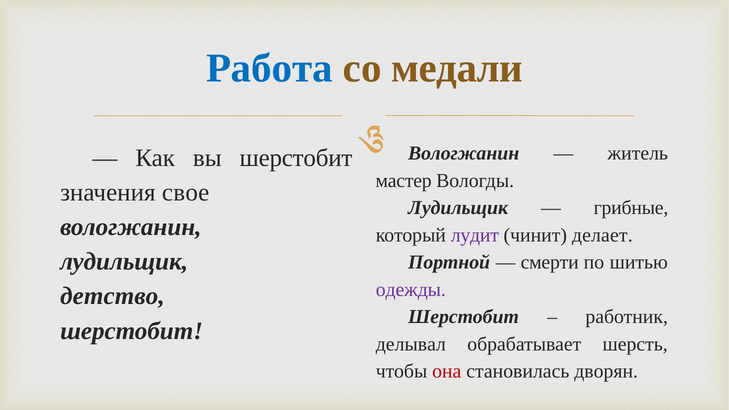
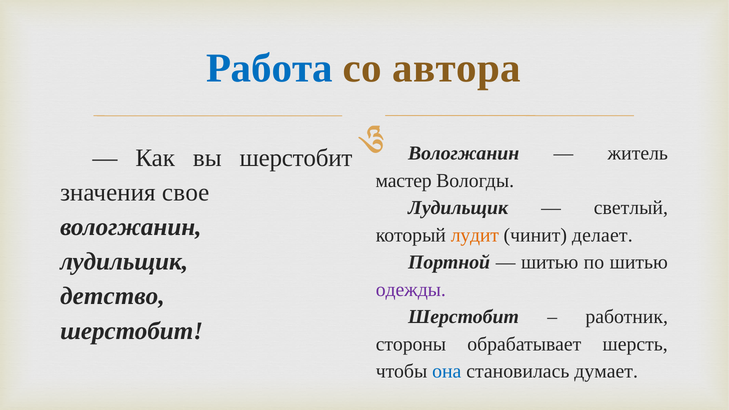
медали: медали -> автора (457, 68)
грибные: грибные -> светлый (631, 208)
лудит colour: purple -> orange (475, 235)
смерти: смерти -> шитью (550, 262)
делывал: делывал -> стороны (411, 344)
она colour: red -> blue (447, 371)
дворян: дворян -> думает (606, 371)
